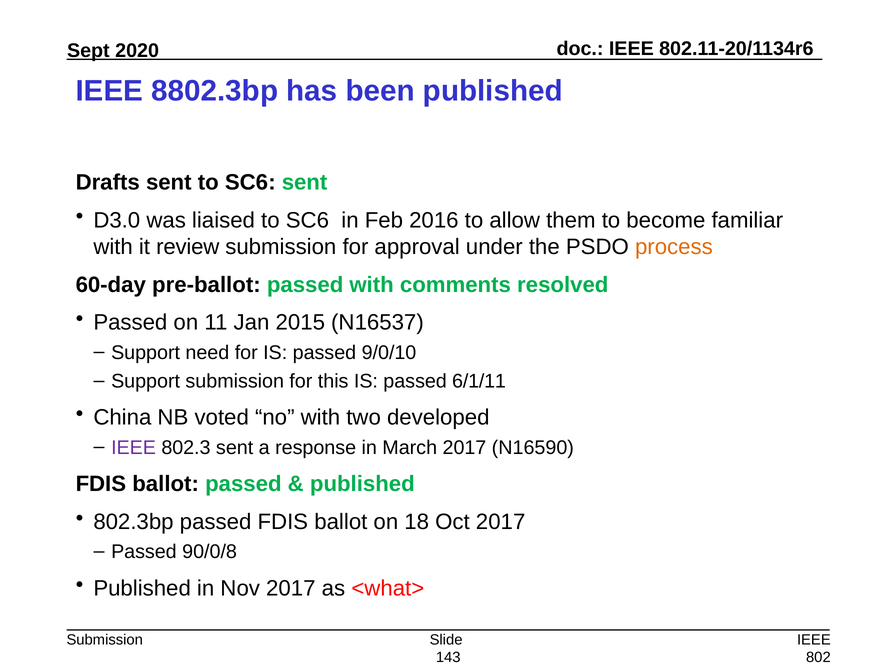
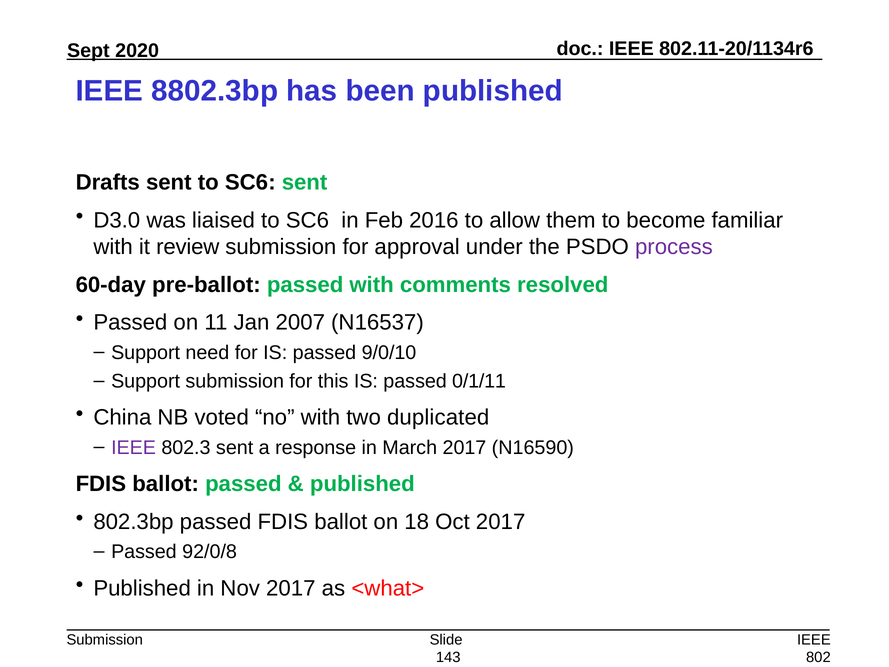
process colour: orange -> purple (674, 247)
2015: 2015 -> 2007 (300, 322)
6/1/11: 6/1/11 -> 0/1/11 (479, 381)
developed: developed -> duplicated (438, 417)
90/0/8: 90/0/8 -> 92/0/8 (210, 552)
